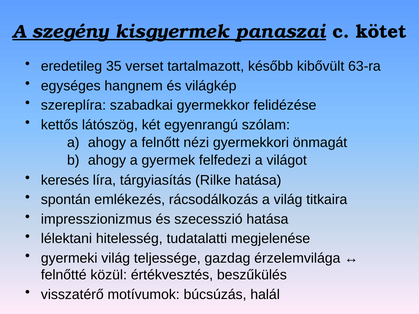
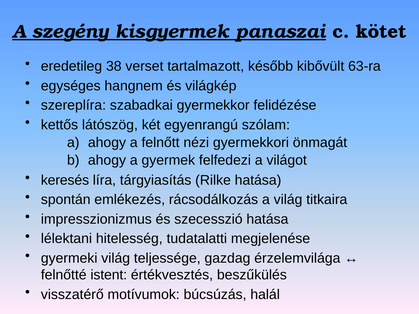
35: 35 -> 38 (114, 66)
közül: közül -> istent (109, 275)
